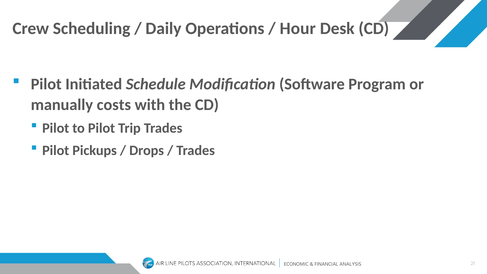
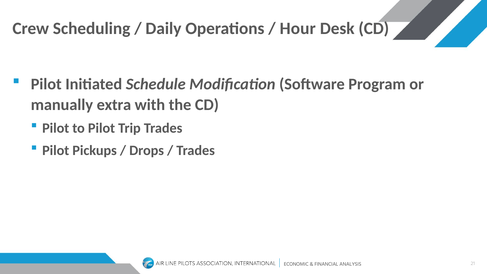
costs: costs -> extra (114, 105)
